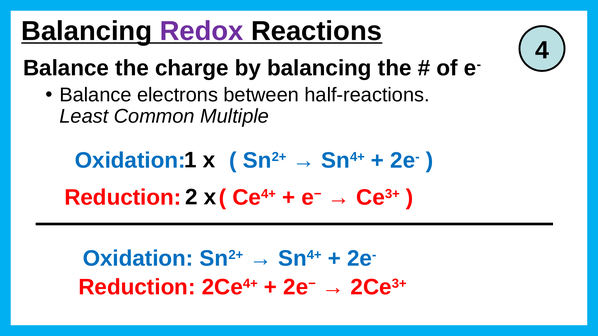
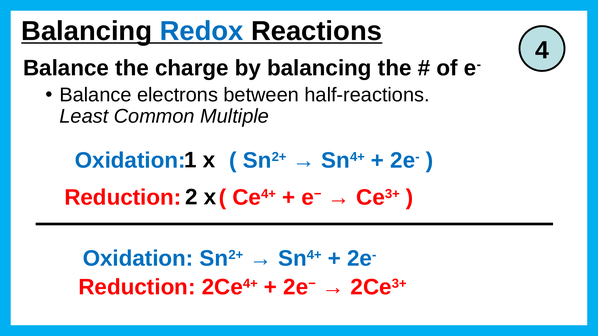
Redox colour: purple -> blue (202, 31)
